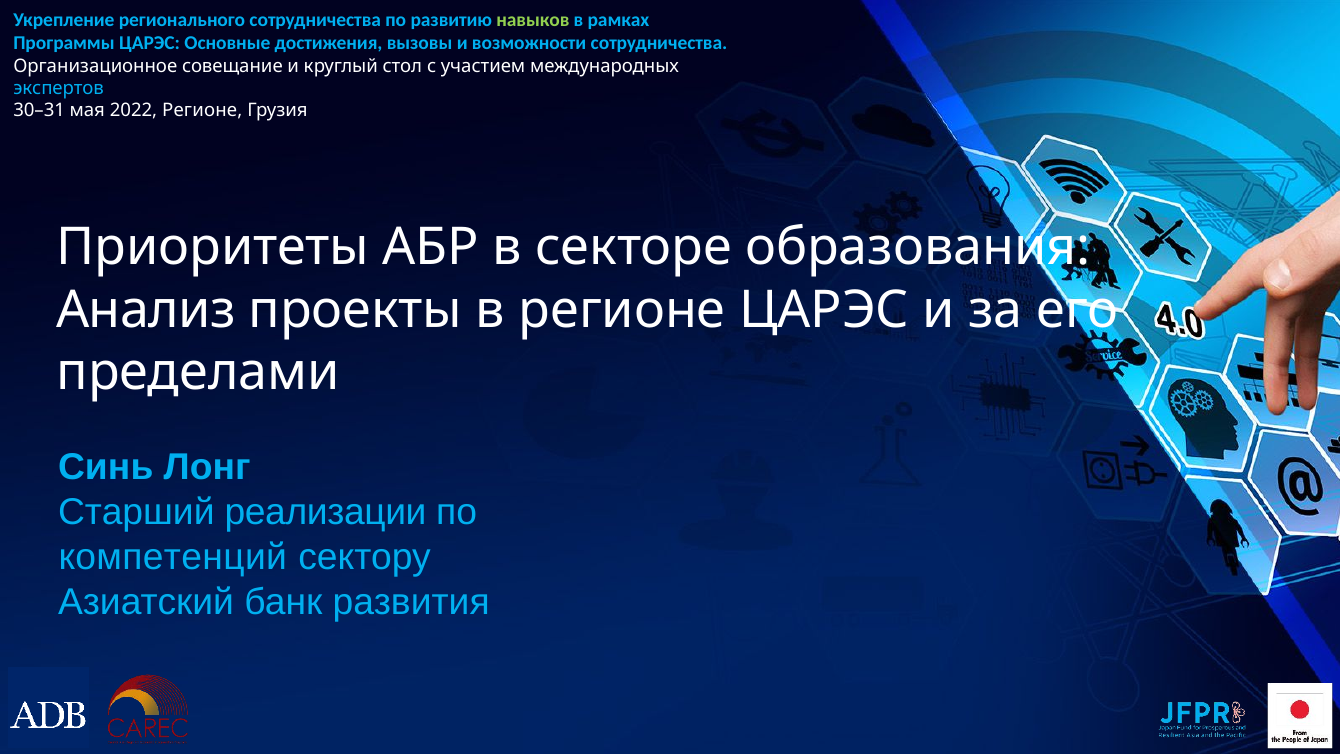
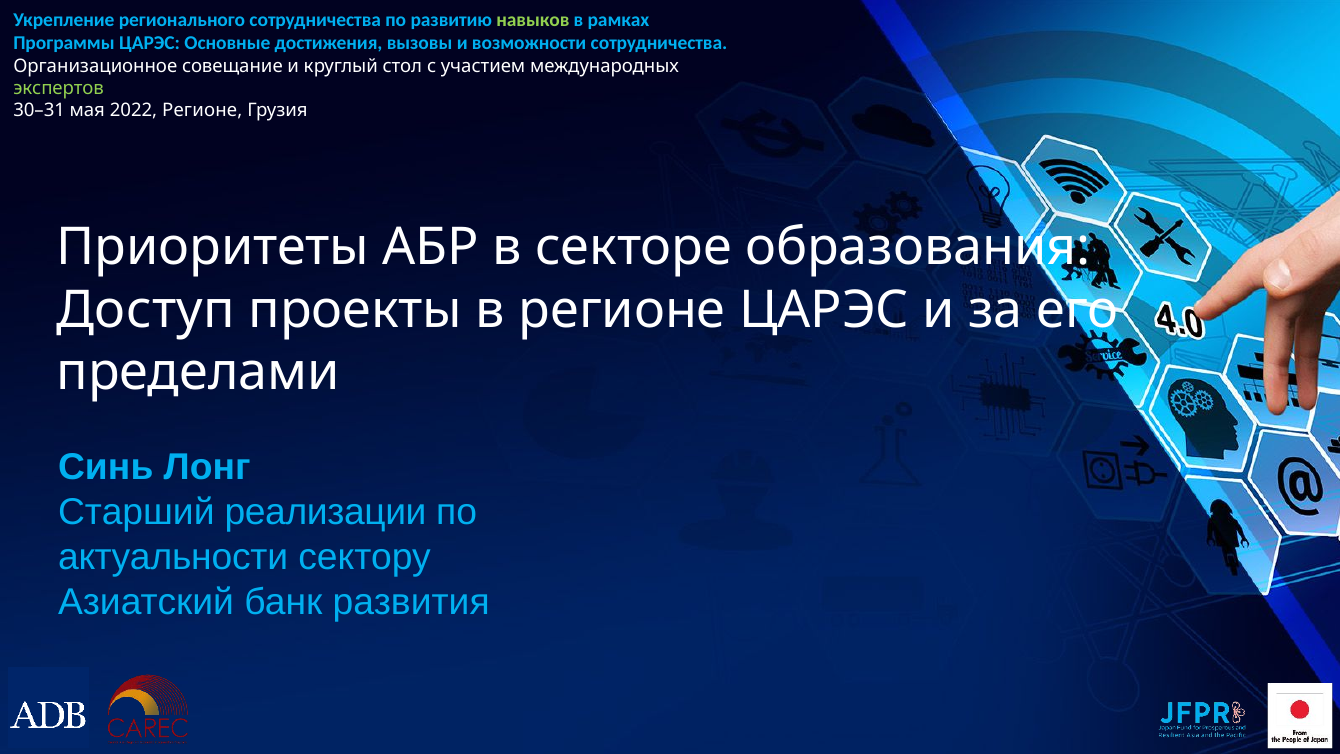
экспертов colour: light blue -> light green (59, 88)
Анализ: Анализ -> Доступ (146, 310)
компетенций: компетенций -> актуальности (173, 557)
